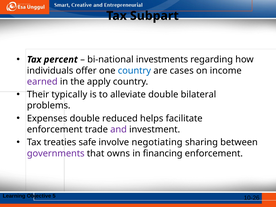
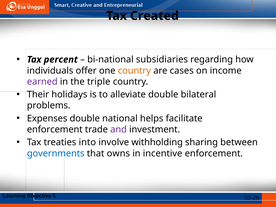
Subpart: Subpart -> Created (154, 16)
investments: investments -> subsidiaries (162, 60)
country colour: blue -> orange (134, 71)
apply: apply -> triple (99, 82)
typically: typically -> holidays (69, 94)
reduced: reduced -> national (120, 118)
safe: safe -> into (87, 142)
negotiating: negotiating -> withholding (157, 142)
governments colour: purple -> blue (56, 153)
financing: financing -> incentive (163, 153)
